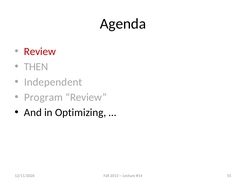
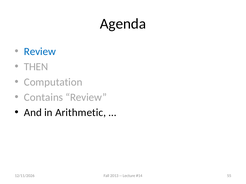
Review colour: red -> blue (40, 52)
Independent: Independent -> Computation (53, 82)
Program: Program -> Contains (44, 98)
Optimizing: Optimizing -> Arithmetic (81, 113)
